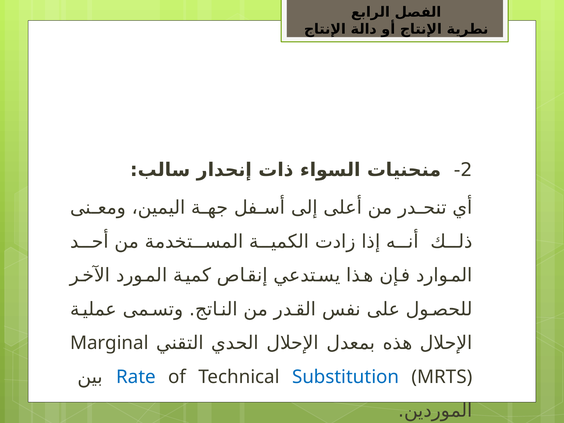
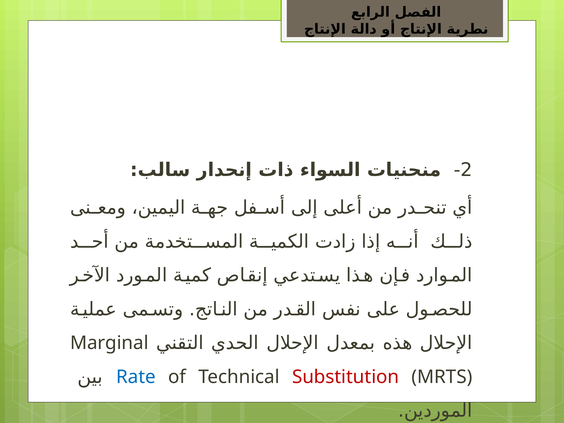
Substitution colour: blue -> red (346, 377)
